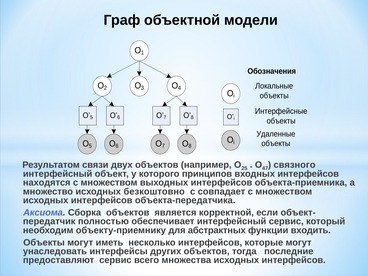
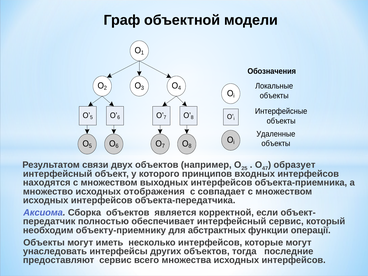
связного: связного -> образует (295, 165)
безкоштовно: безкоштовно -> отображения (154, 192)
входить: входить -> операції (311, 230)
